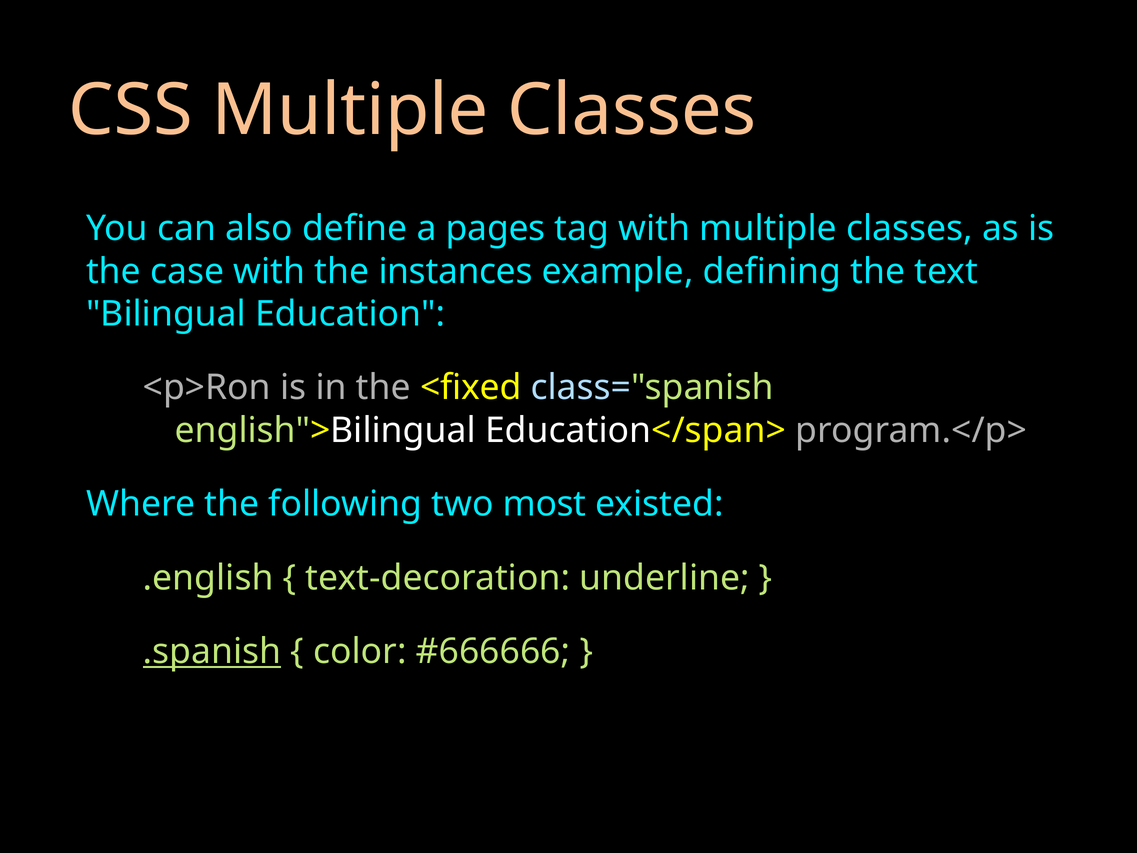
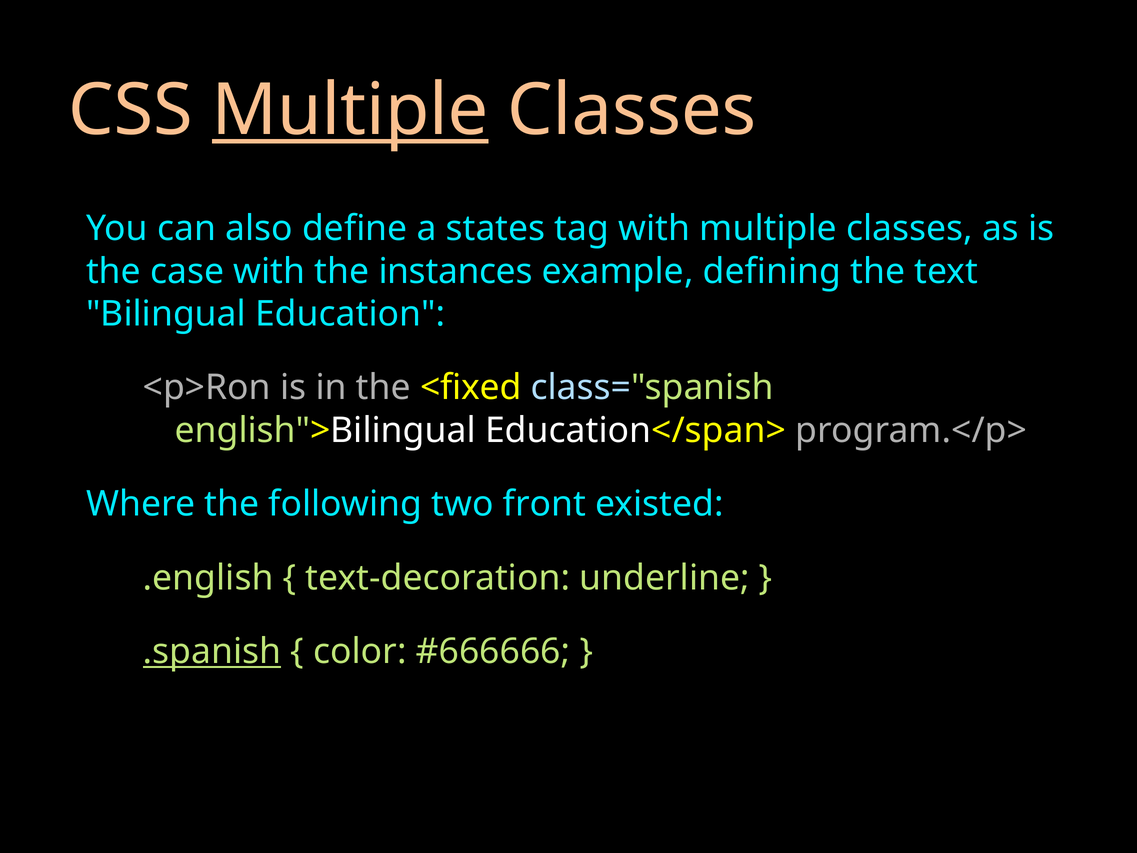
Multiple underline: none -> present (350, 110)
pages: pages -> states (495, 229)
most: most -> front (544, 504)
